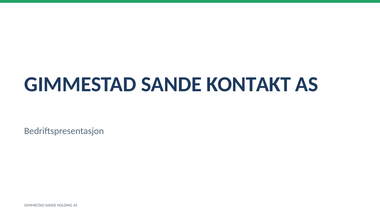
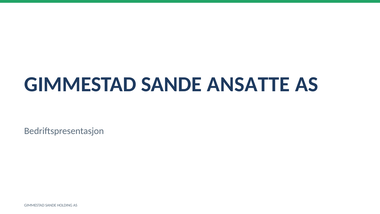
KONTAKT: KONTAKT -> ANSATTE (248, 84)
